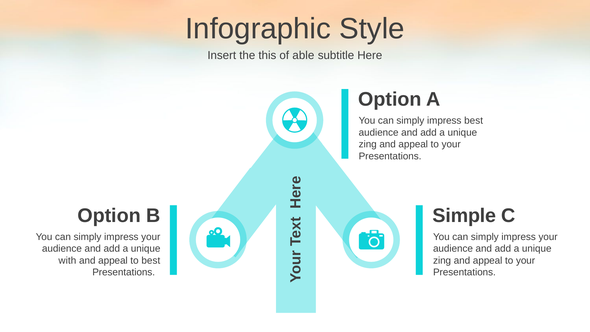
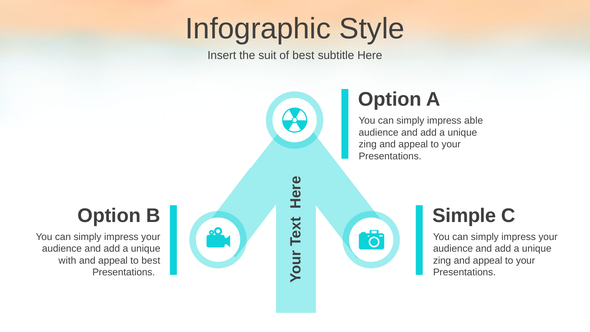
this: this -> suit (267, 55)
of able: able -> best (303, 55)
impress best: best -> able (474, 121)
